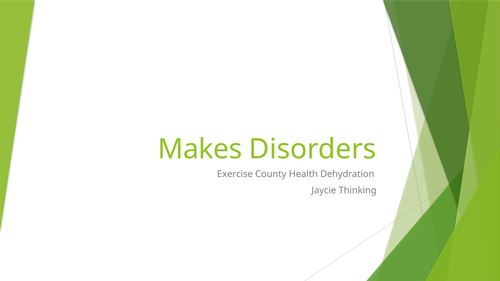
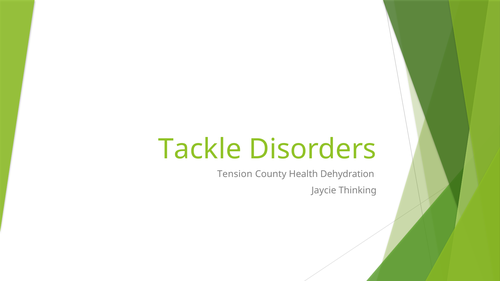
Makes: Makes -> Tackle (200, 149)
Exercise: Exercise -> Tension (235, 174)
